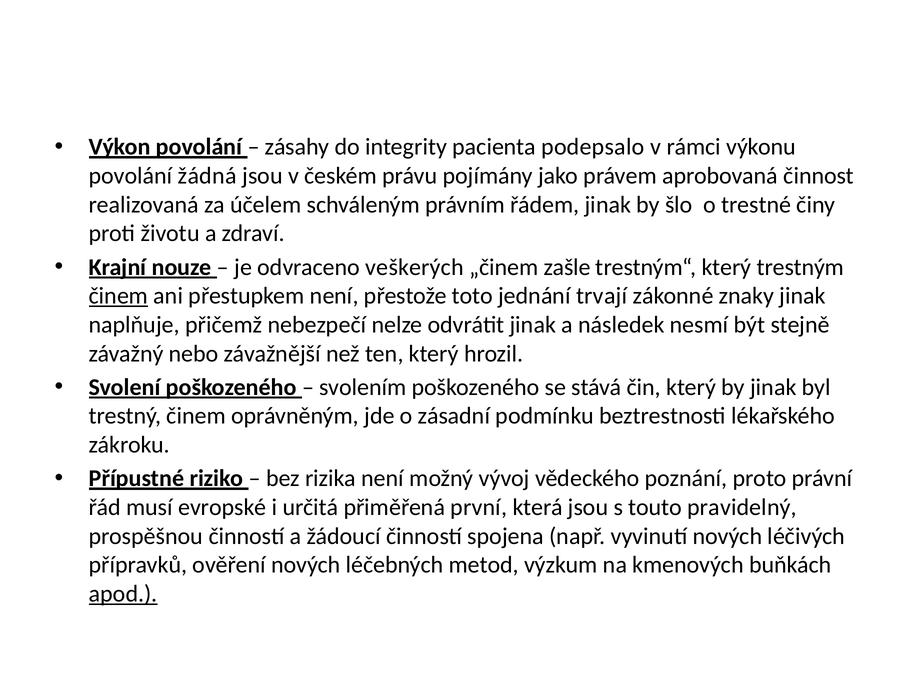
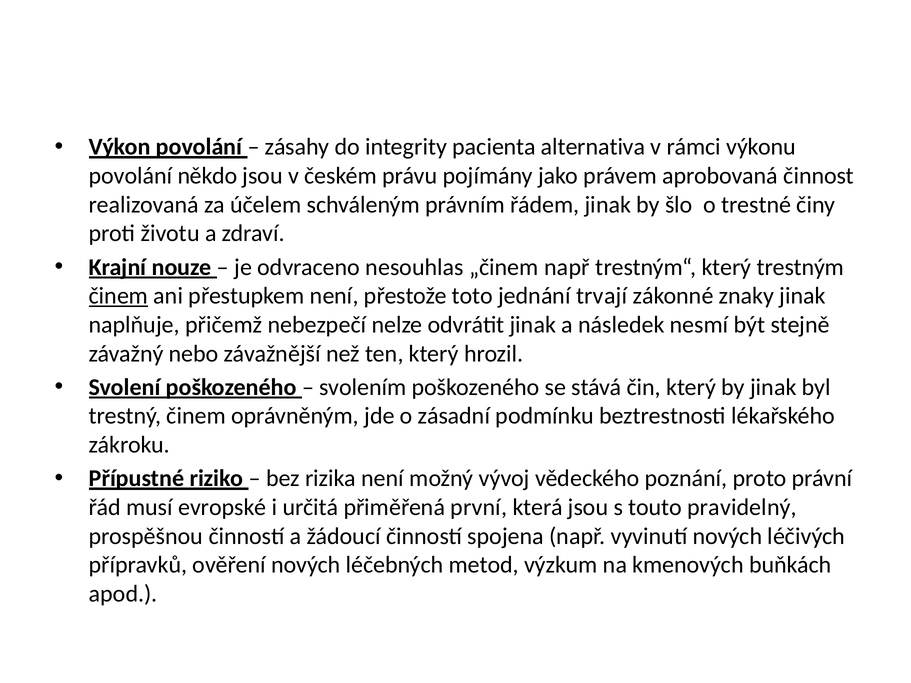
podepsalo: podepsalo -> alternativa (593, 147)
žádná: žádná -> někdo (207, 176)
veškerých: veškerých -> nesouhlas (415, 267)
„činem zašle: zašle -> např (567, 267)
apod underline: present -> none (123, 594)
